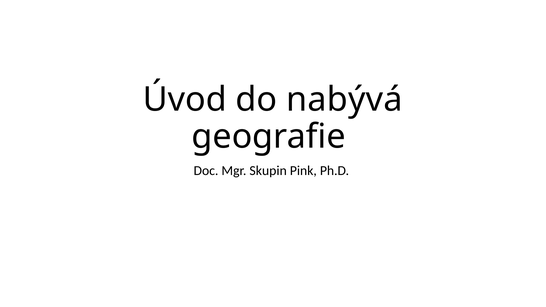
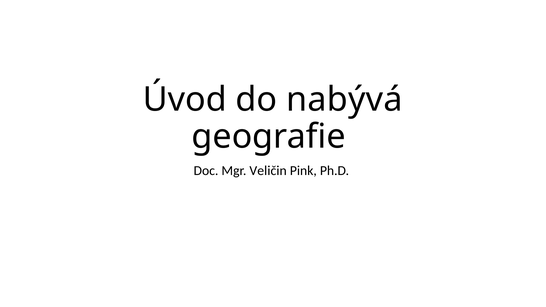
Skupin: Skupin -> Veličin (268, 171)
